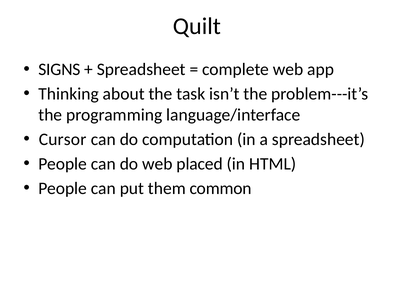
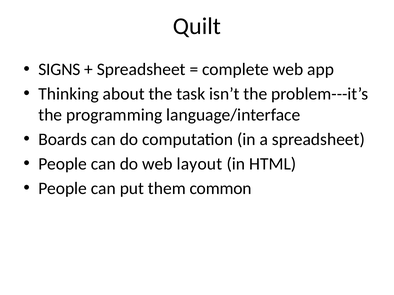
Cursor: Cursor -> Boards (63, 140)
placed: placed -> layout (199, 164)
